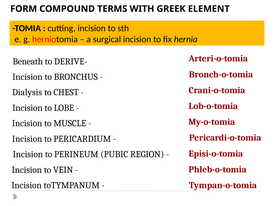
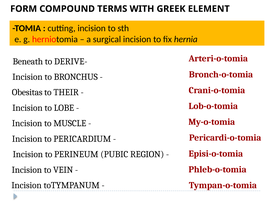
Dialysis: Dialysis -> Obesitas (27, 92)
CHEST: CHEST -> THEIR (66, 92)
